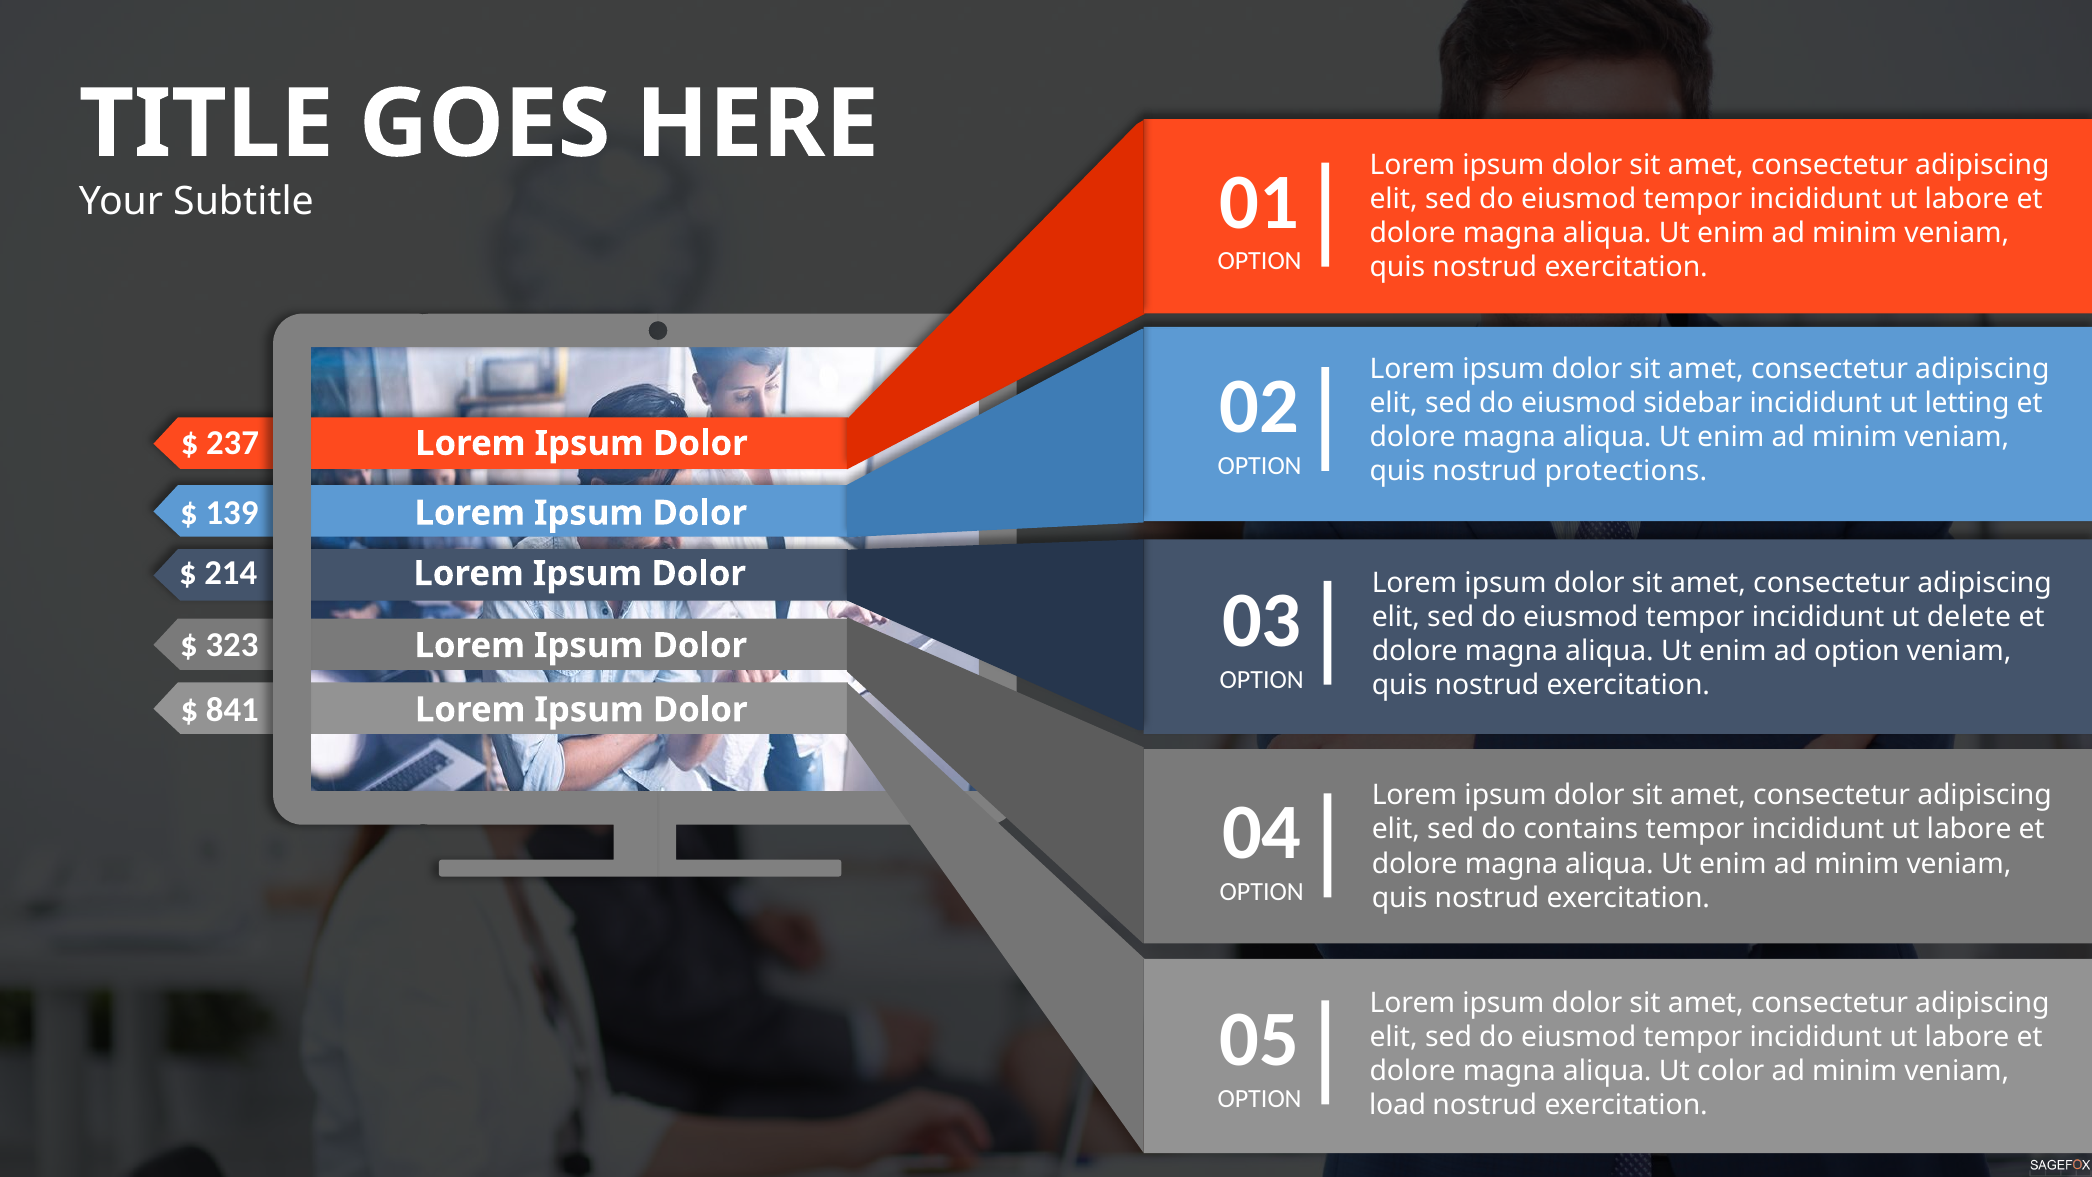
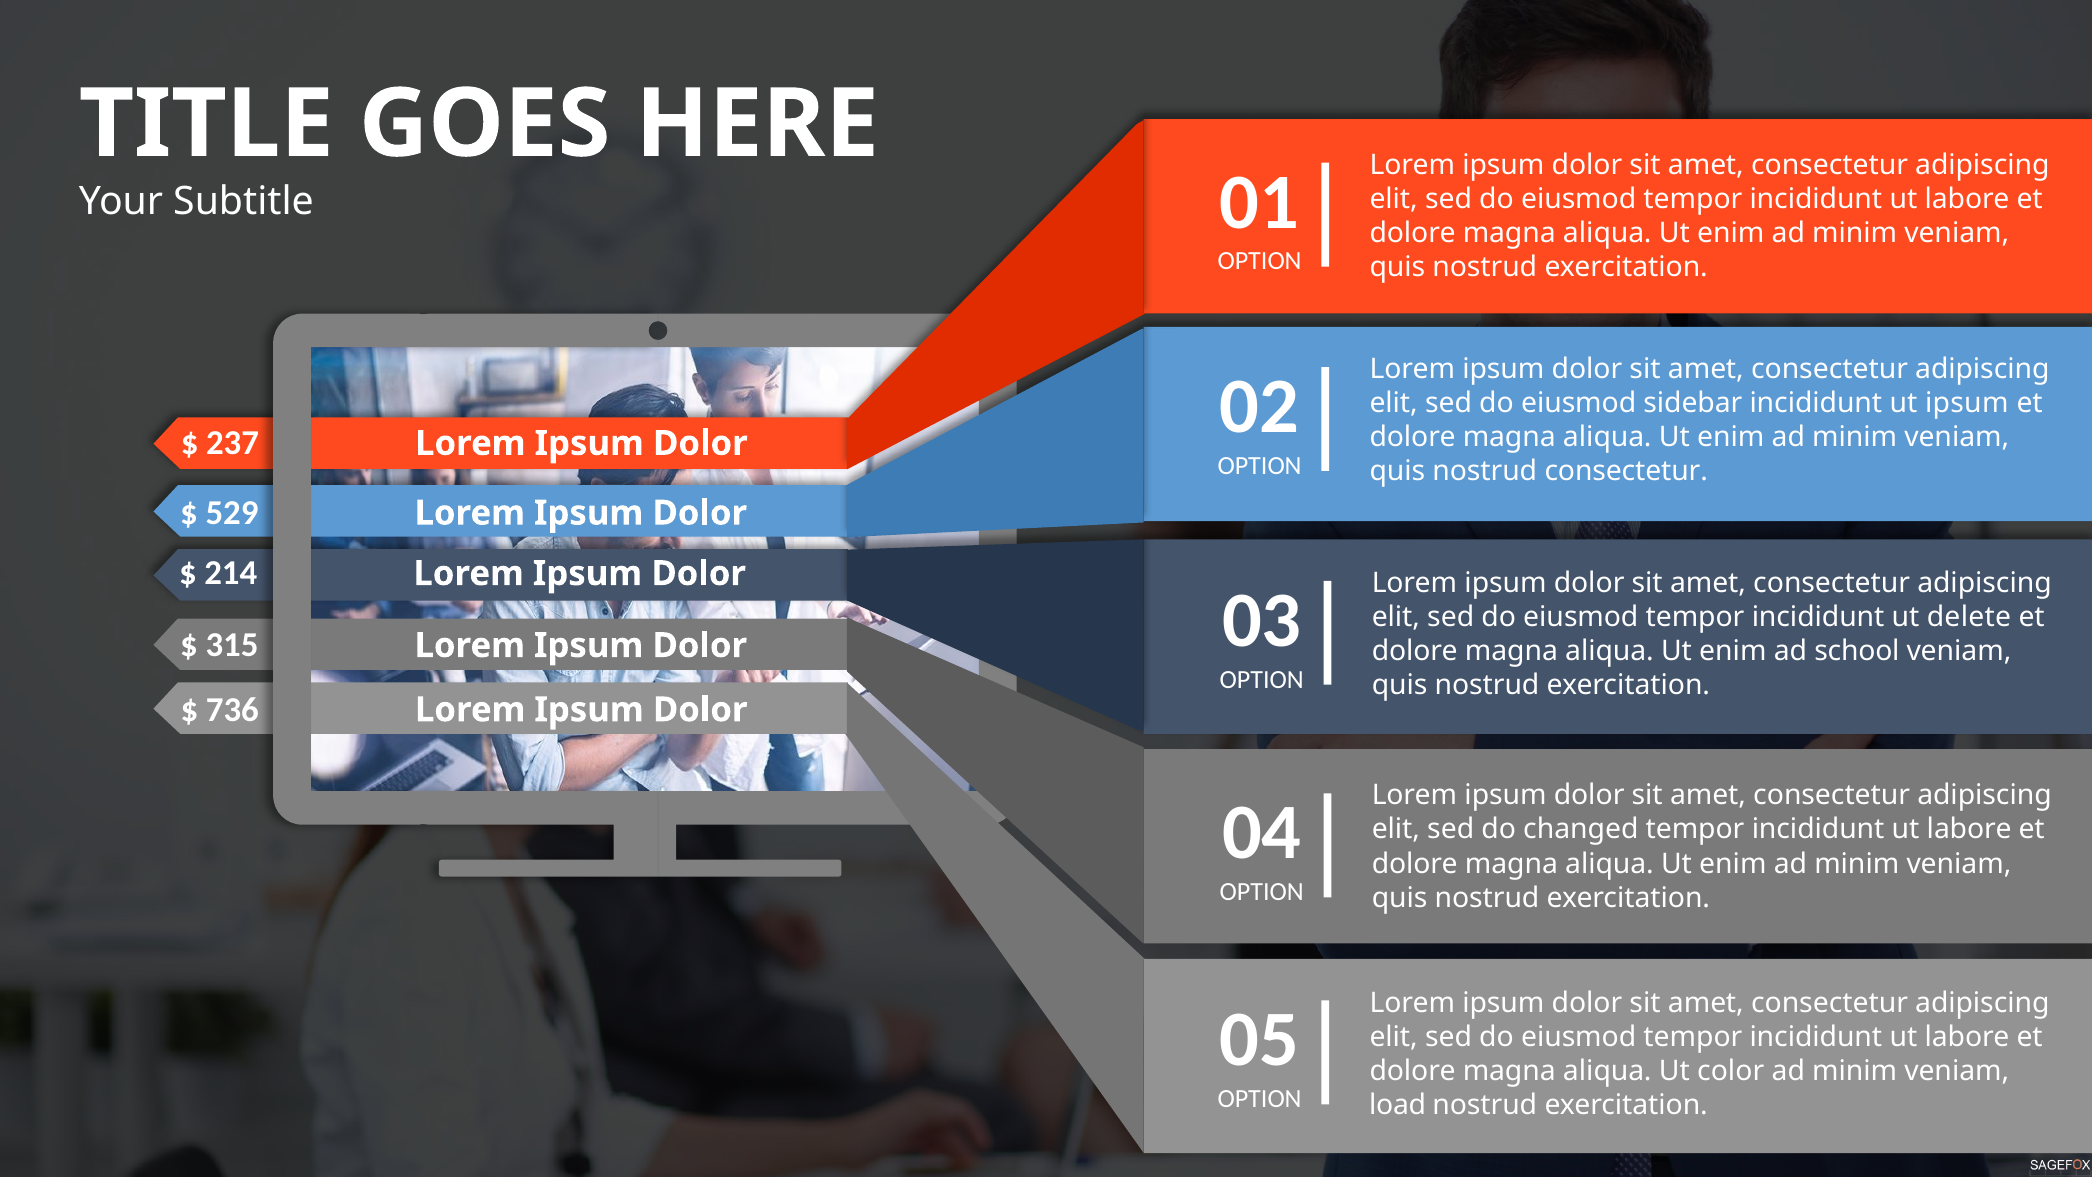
ut letting: letting -> ipsum (1967, 403)
nostrud protections: protections -> consectetur (1626, 471)
139: 139 -> 529 (232, 513)
323: 323 -> 315 (232, 645)
ad option: option -> school (1857, 651)
841: 841 -> 736 (232, 710)
contains: contains -> changed (1581, 829)
